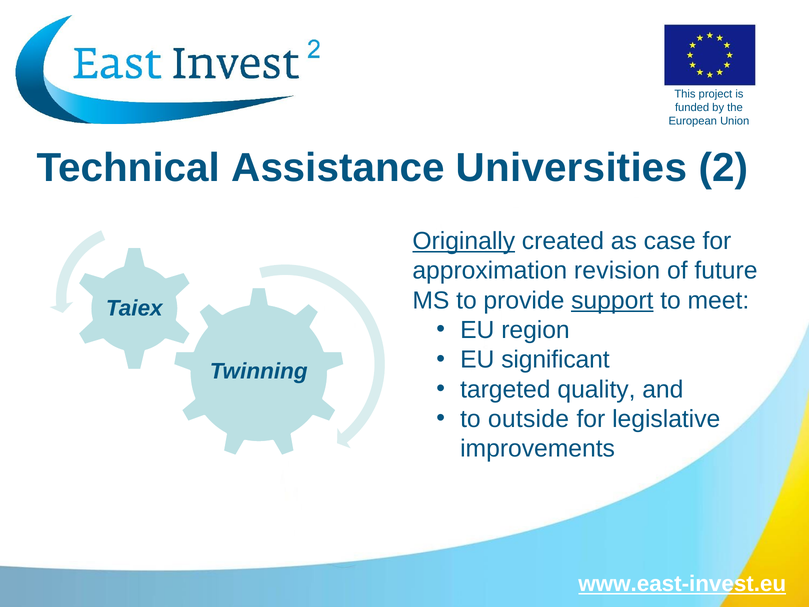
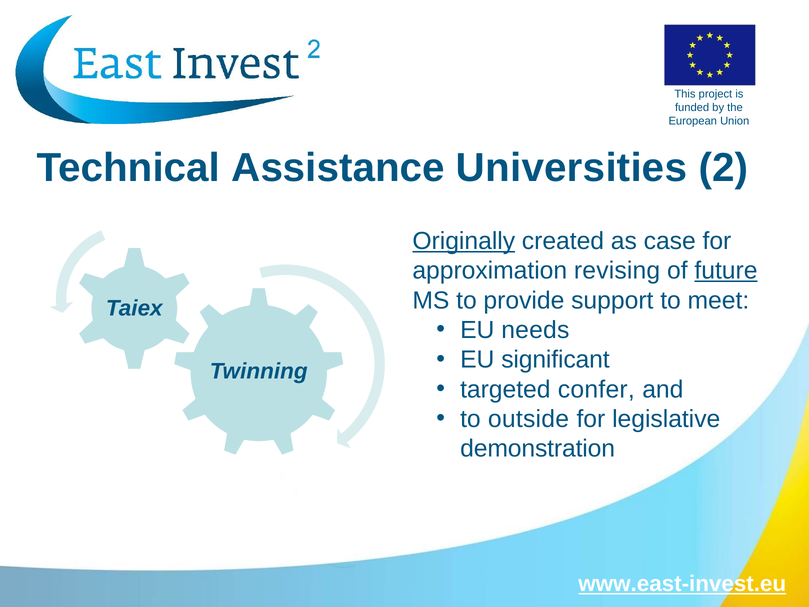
revision: revision -> revising (617, 271)
future underline: none -> present (726, 271)
support underline: present -> none (612, 300)
region: region -> needs (535, 330)
quality: quality -> confer (596, 389)
improvements: improvements -> demonstration (538, 449)
